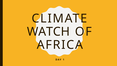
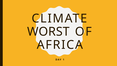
WATCH: WATCH -> WORST (48, 32)
